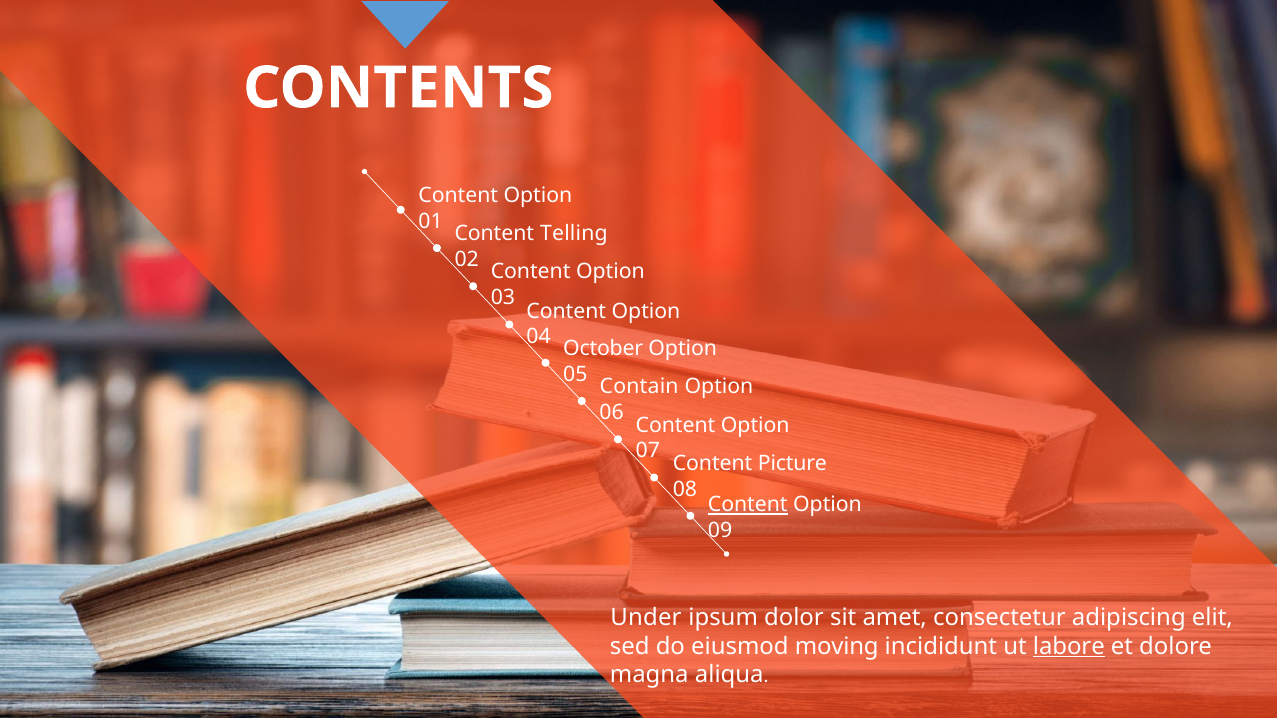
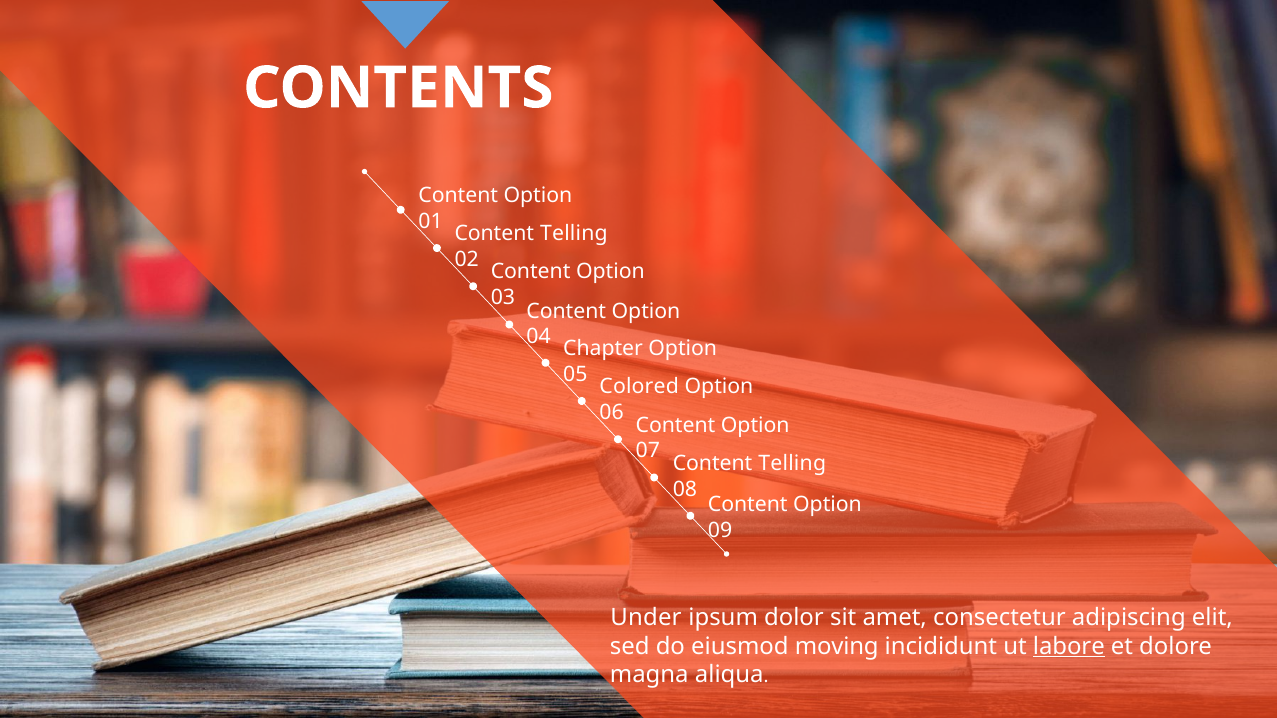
October: October -> Chapter (603, 349)
Contain: Contain -> Colored (639, 387)
Picture: Picture -> Telling (792, 464)
Content underline: present -> none (748, 505)
